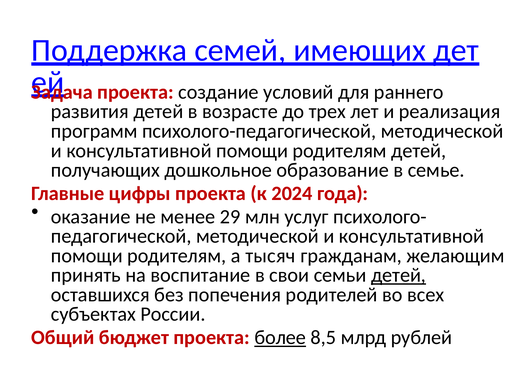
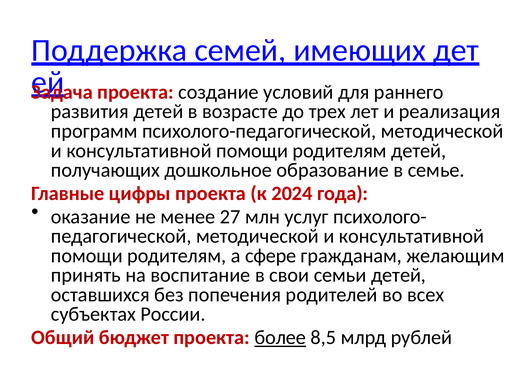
29: 29 -> 27 (230, 216)
тысяч: тысяч -> сфере (271, 255)
детей underline: present -> none (399, 275)
